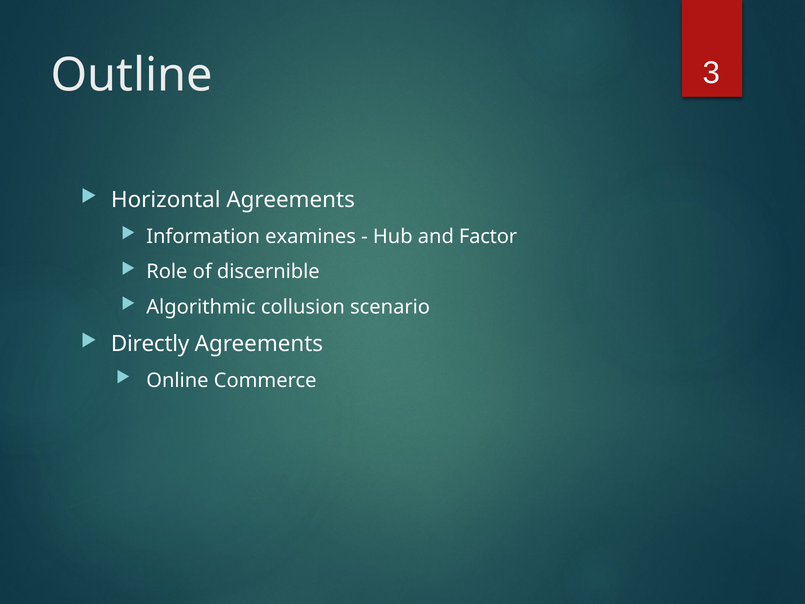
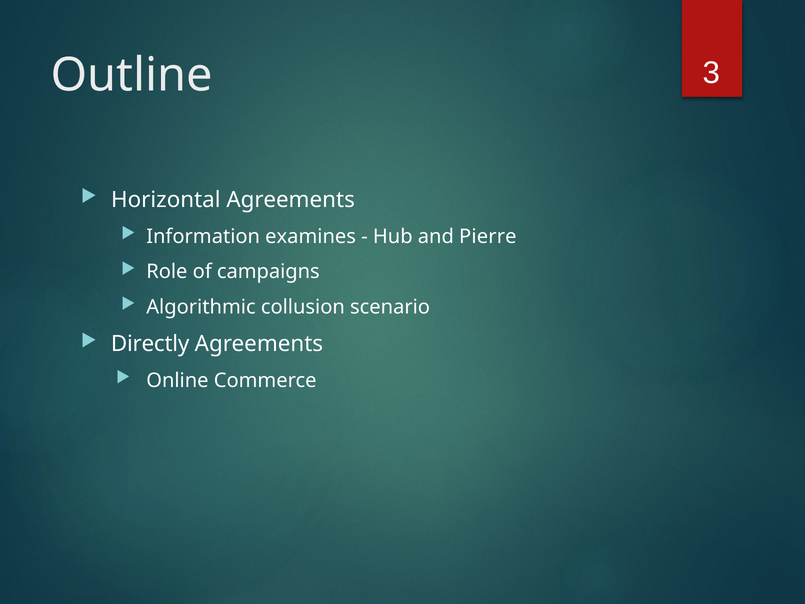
Factor: Factor -> Pierre (488, 236)
discernible: discernible -> campaigns (268, 272)
